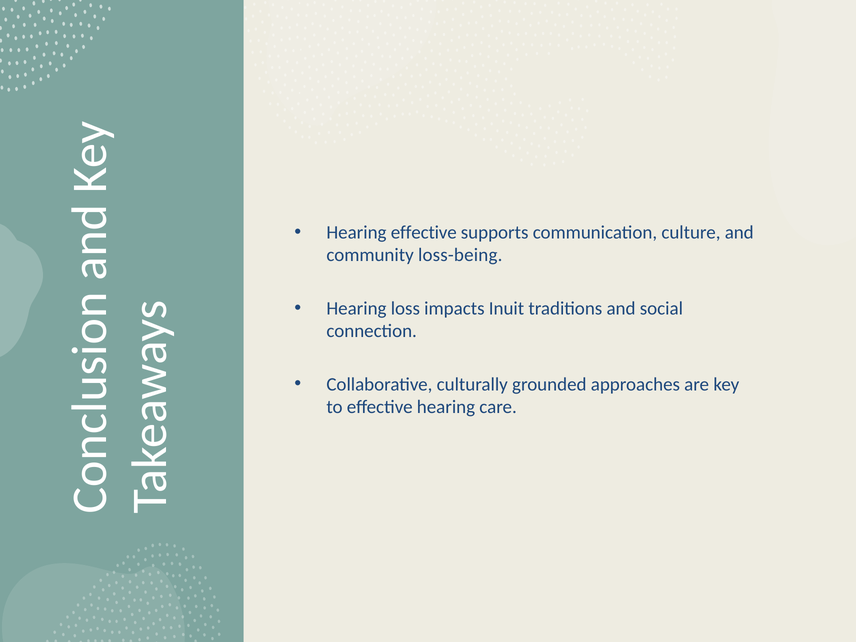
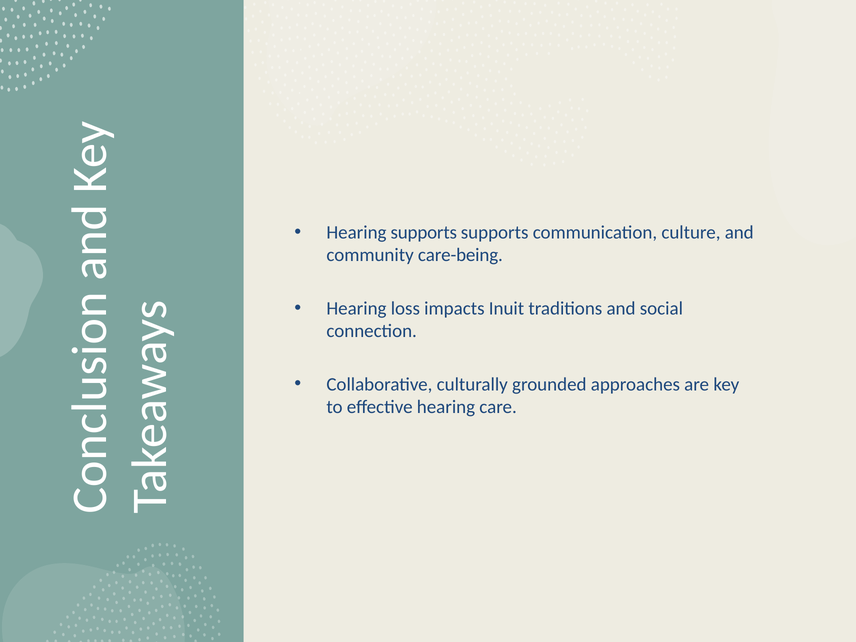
Hearing effective: effective -> supports (424, 232)
loss-being: loss-being -> care-being (460, 255)
